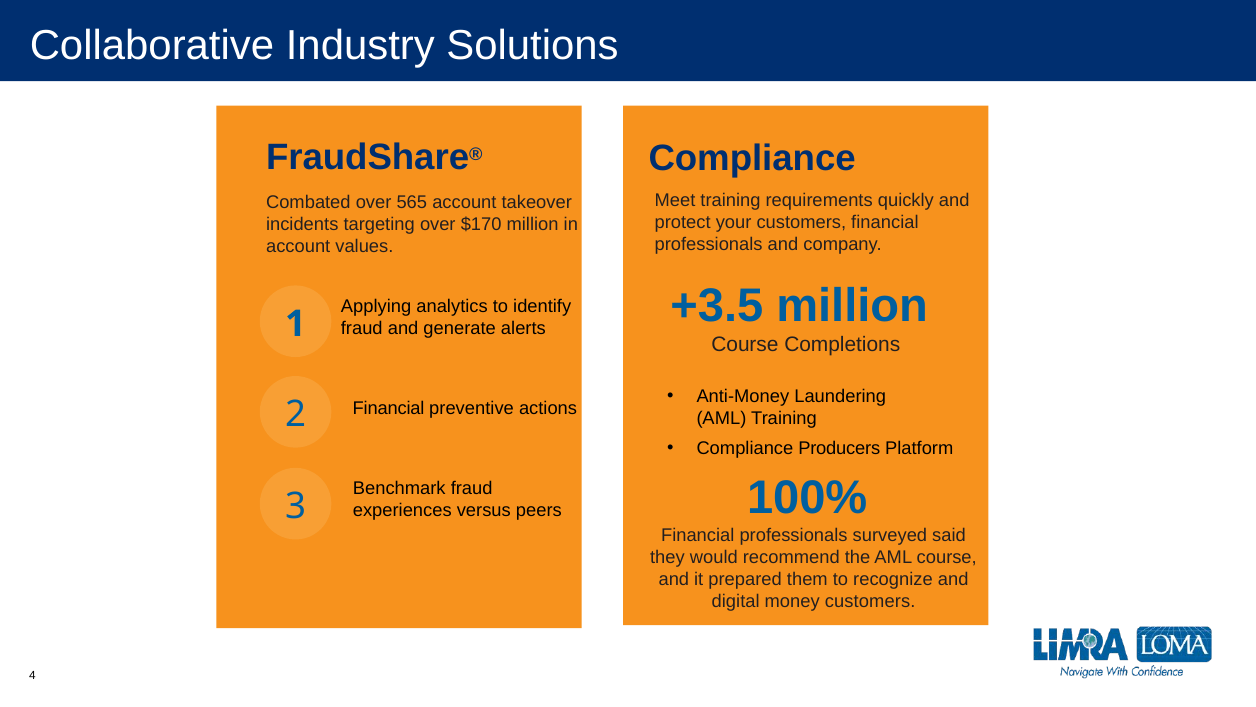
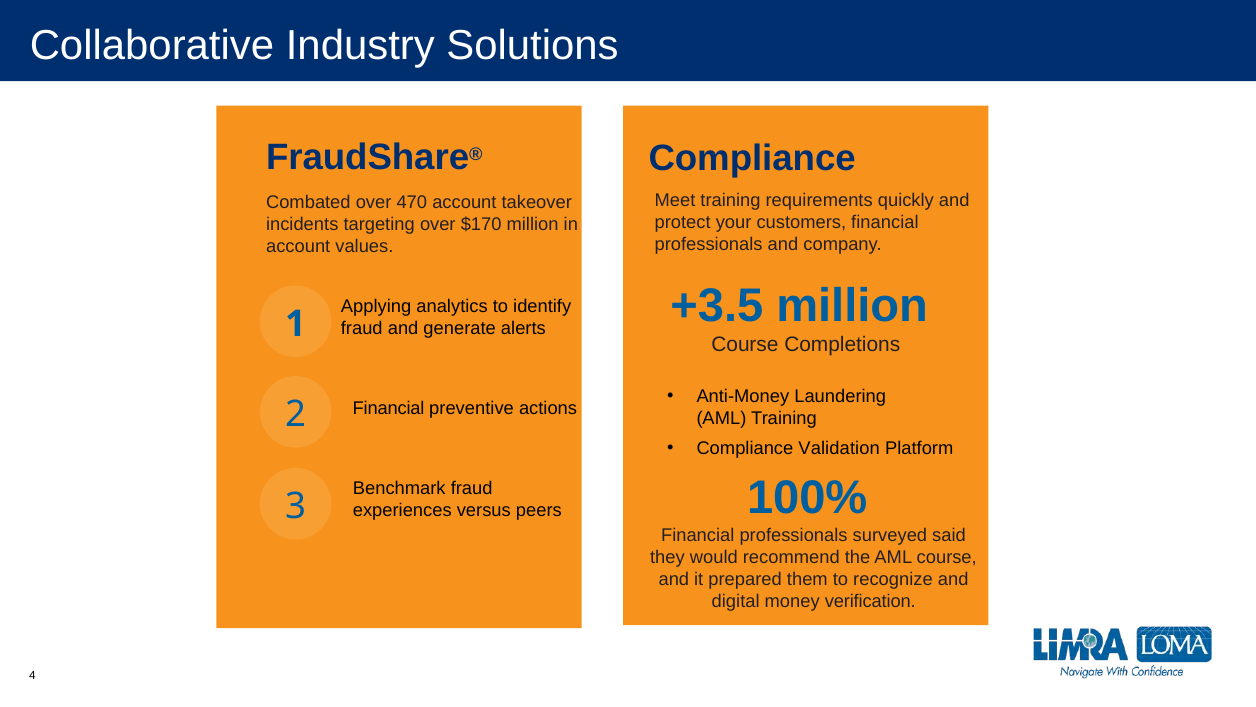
565: 565 -> 470 (412, 202)
Producers: Producers -> Validation (839, 448)
money customers: customers -> verification (870, 601)
